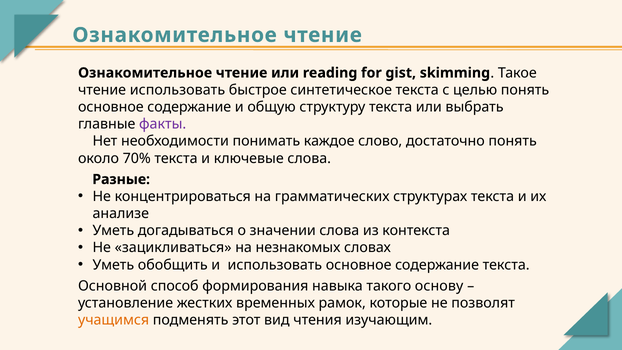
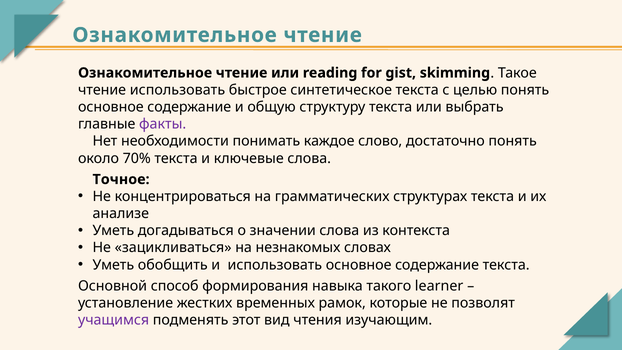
Разные: Разные -> Точное (121, 179)
основу: основу -> learner (439, 286)
учащимся colour: orange -> purple (114, 320)
